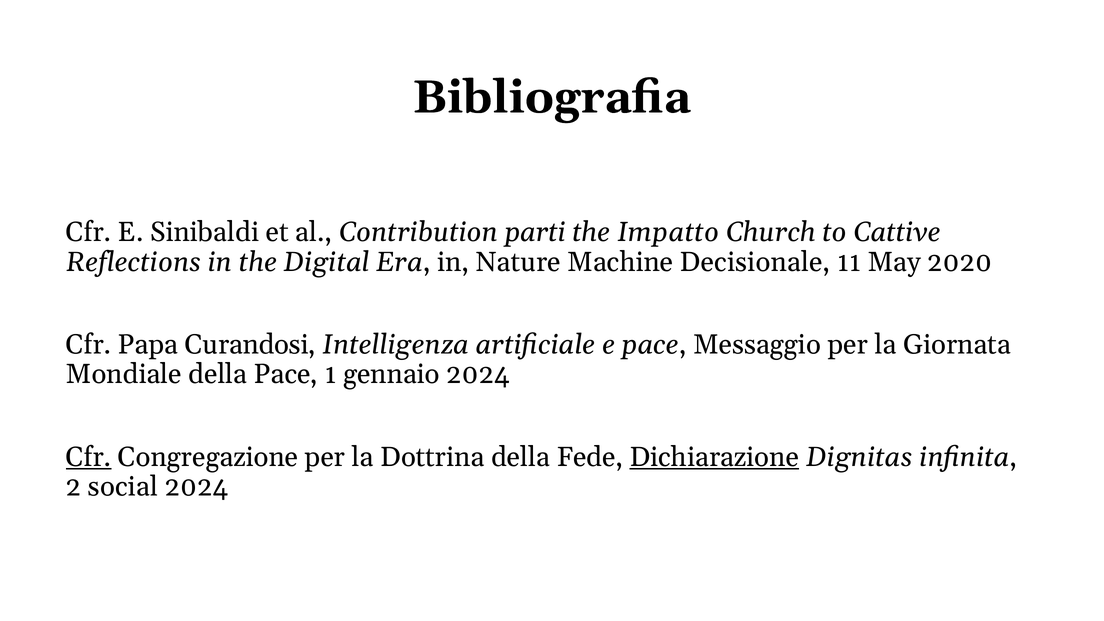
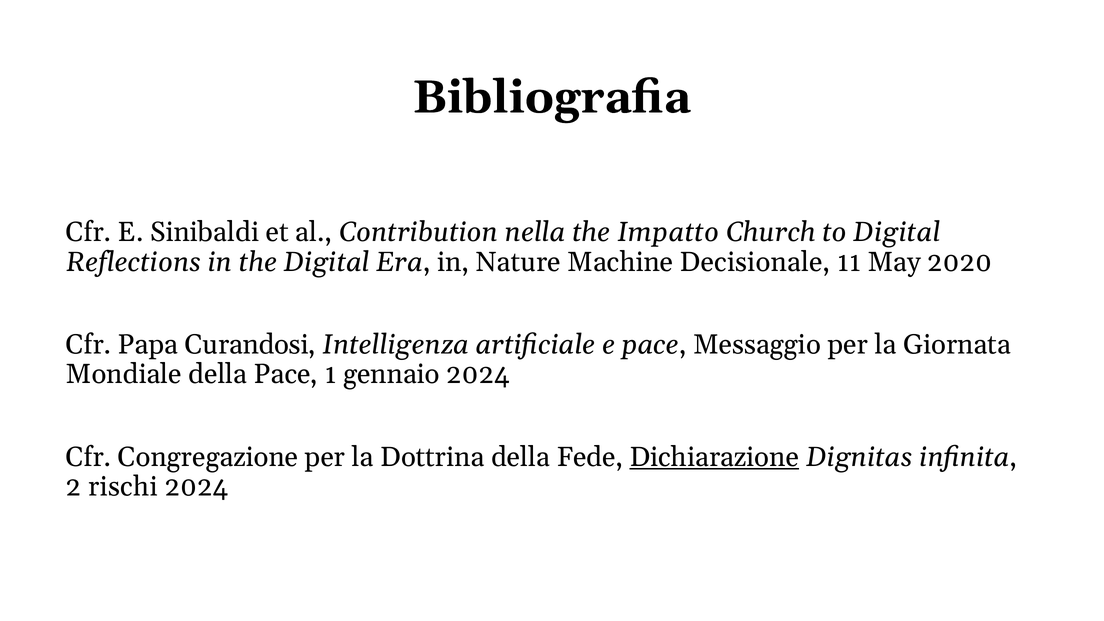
parti: parti -> nella (535, 232)
to Cattive: Cattive -> Digital (897, 232)
Cfr underline: present -> none (89, 457)
social: social -> rischi (123, 487)
